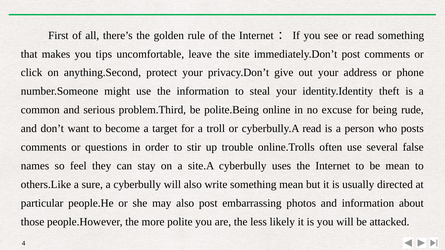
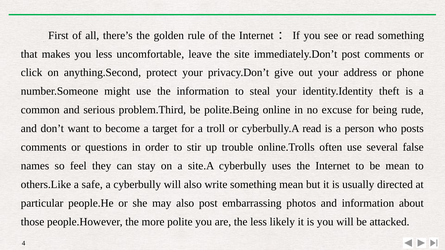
you tips: tips -> less (104, 54)
sure: sure -> safe (92, 185)
